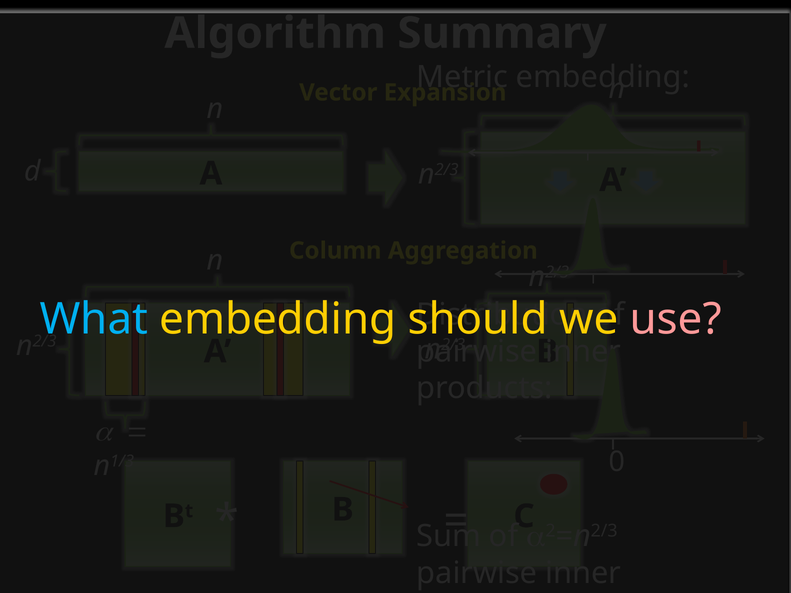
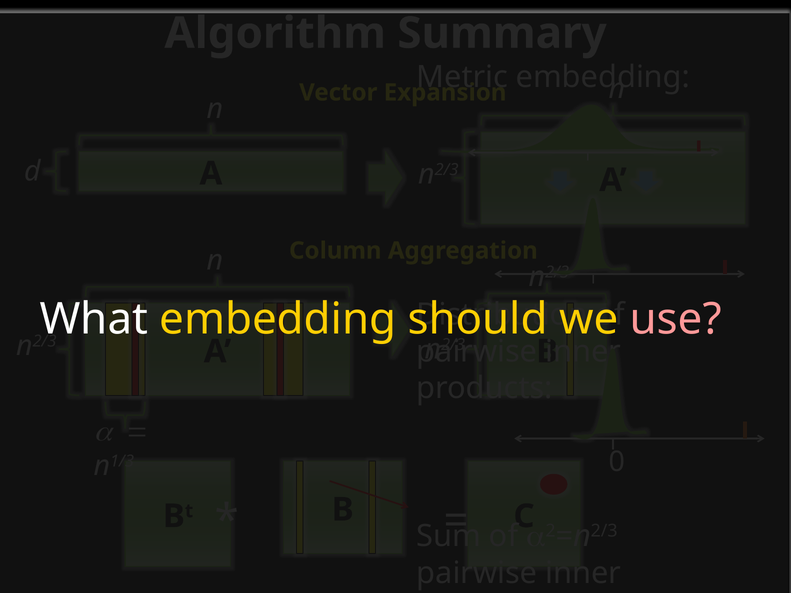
What colour: light blue -> white (94, 319)
